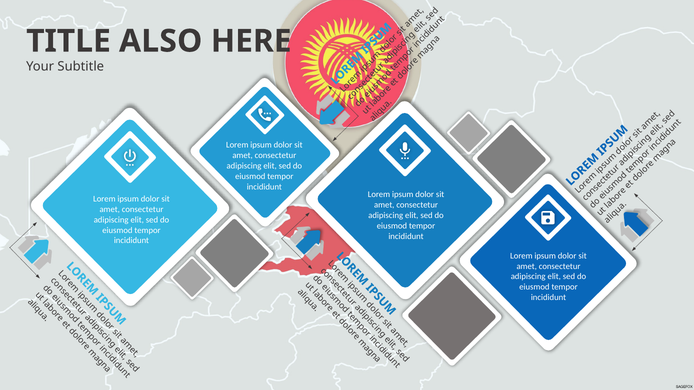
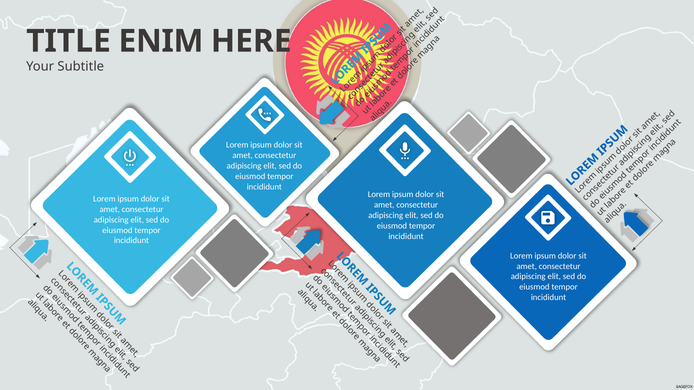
ALSO: ALSO -> ENIM (161, 41)
